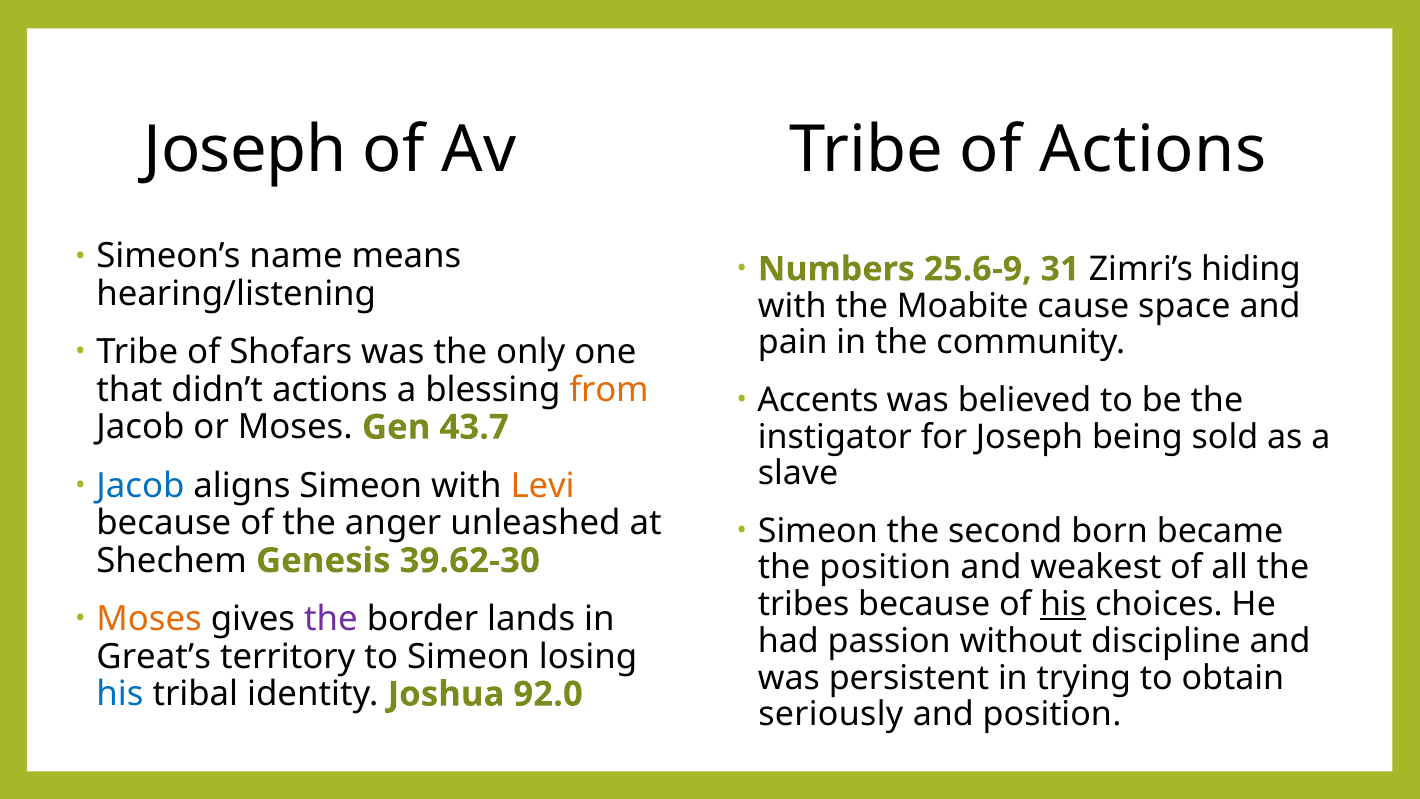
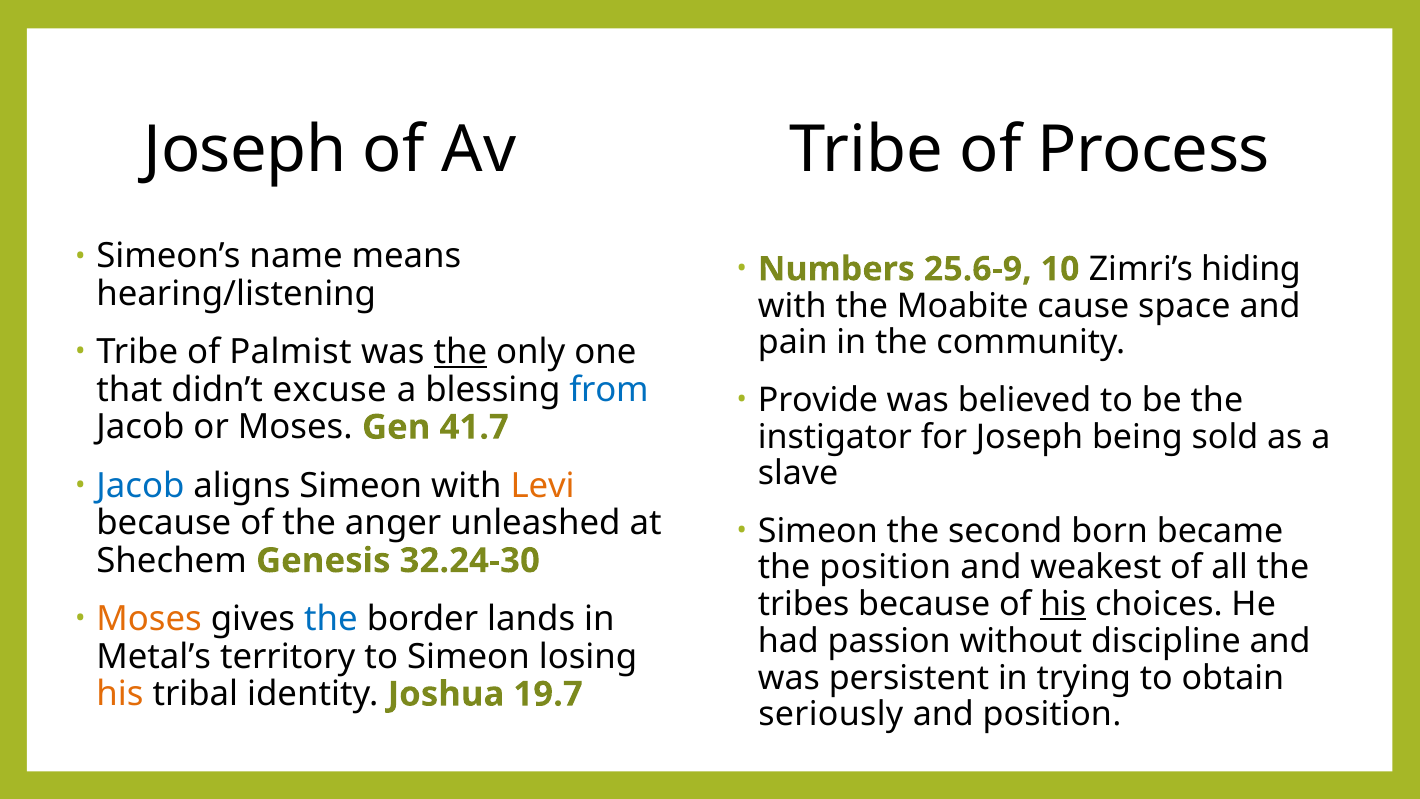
of Actions: Actions -> Process (1154, 150)
31: 31 -> 10 (1060, 269)
Shofars: Shofars -> Palmist (290, 352)
the underline: none -> present (460, 352)
didn’t actions: actions -> excuse (330, 390)
from colour: orange -> blue (609, 390)
Accents: Accents -> Provide (818, 400)
43.7: 43.7 -> 41.7 (474, 427)
39.62-30: 39.62-30 -> 32.24-30 (470, 561)
the colour: purple -> blue (331, 619)
Great’s: Great’s -> Metal’s (154, 656)
his colour: blue -> orange (120, 694)
92.0: 92.0 -> 19.7 (548, 694)
